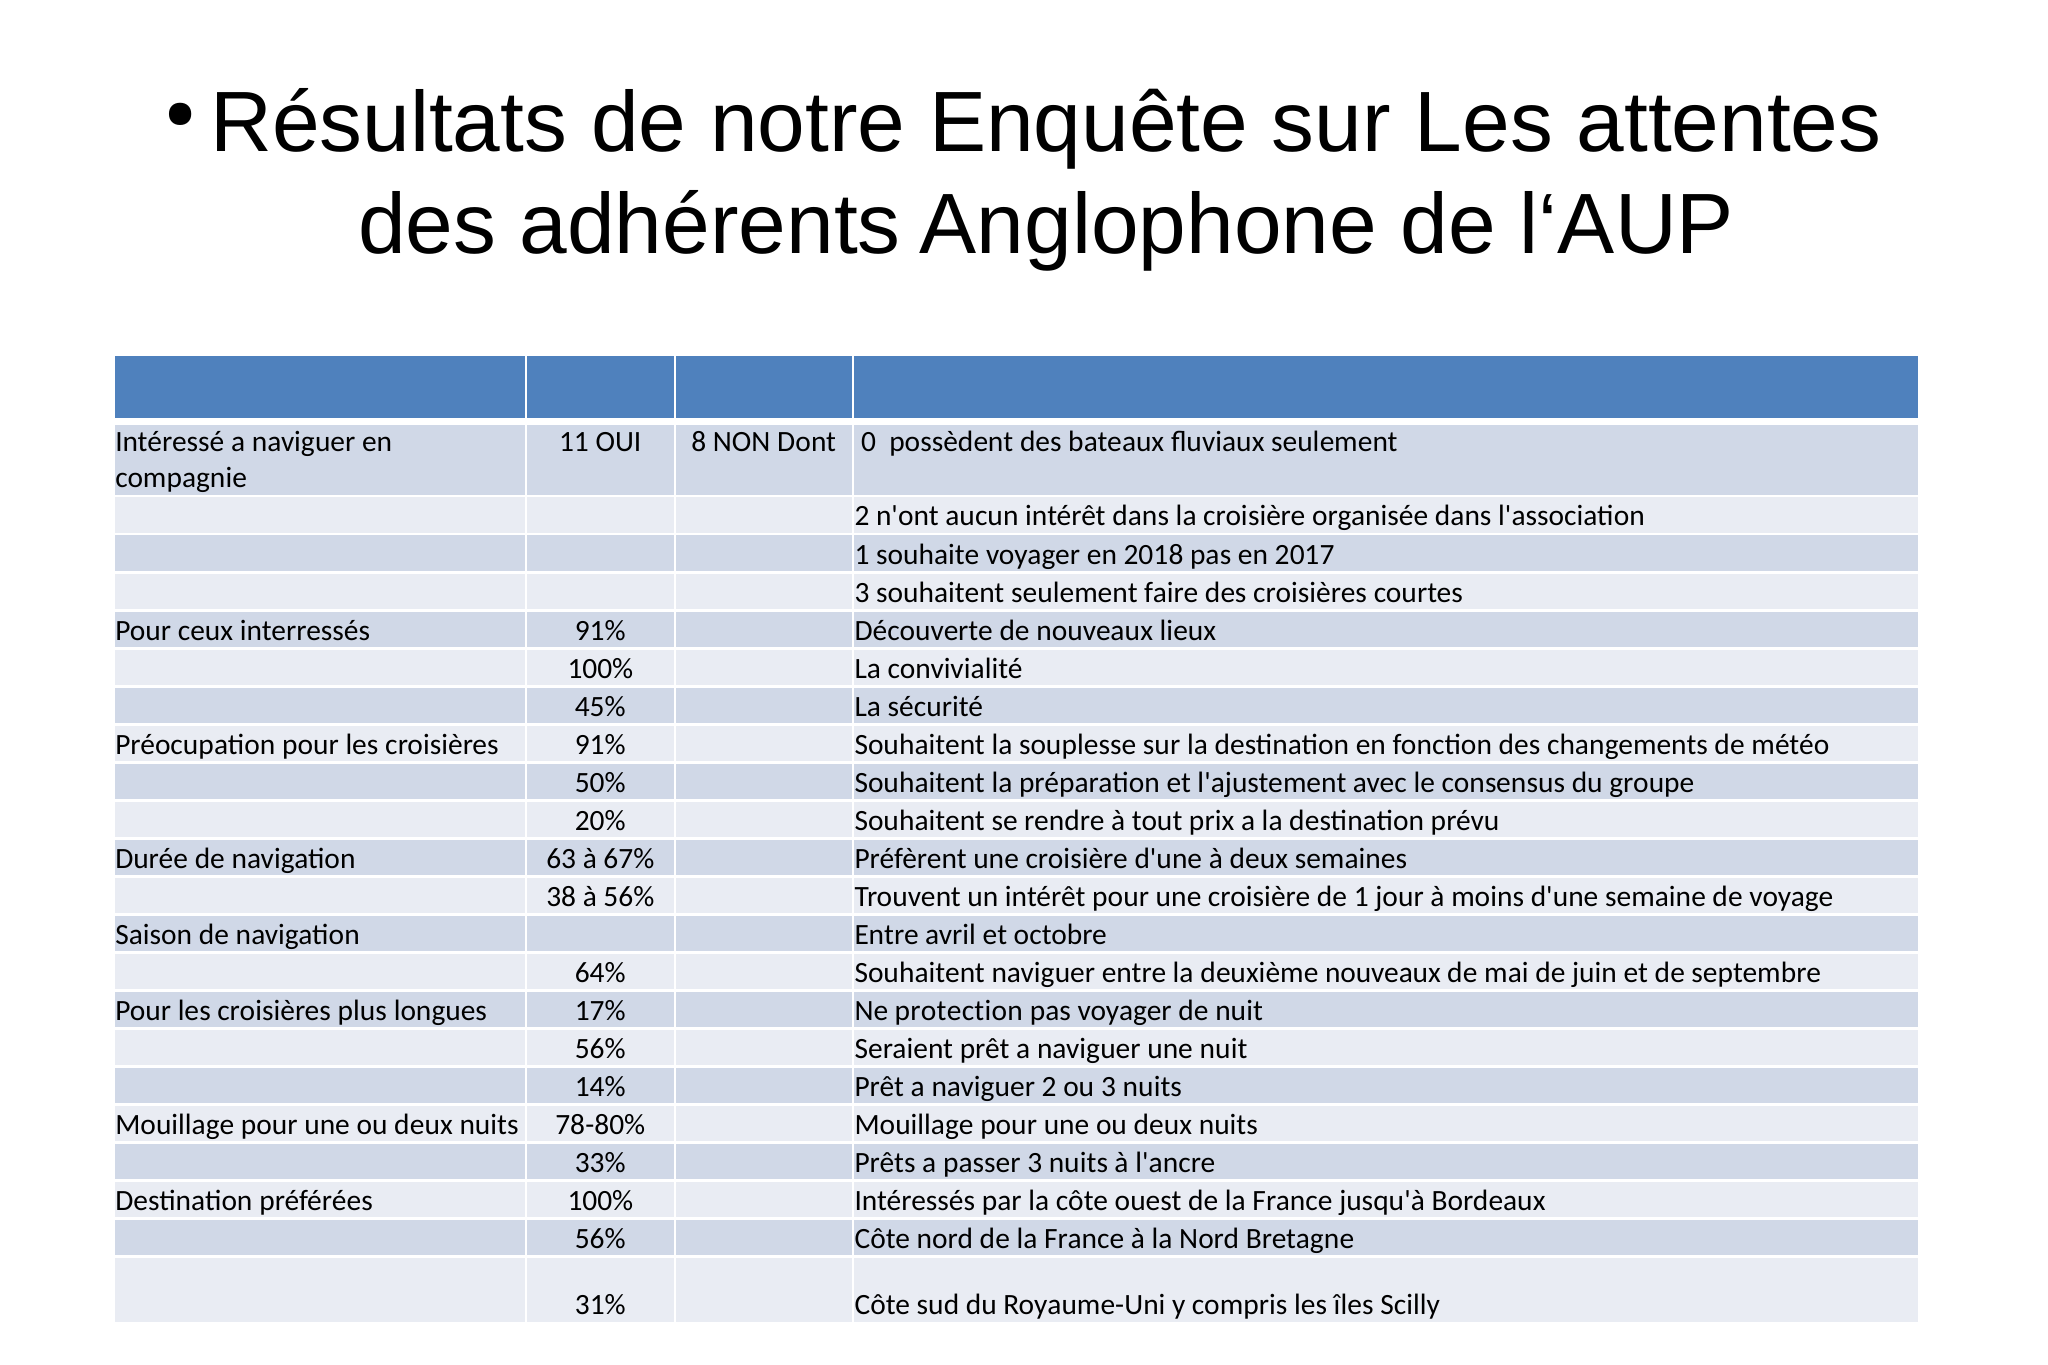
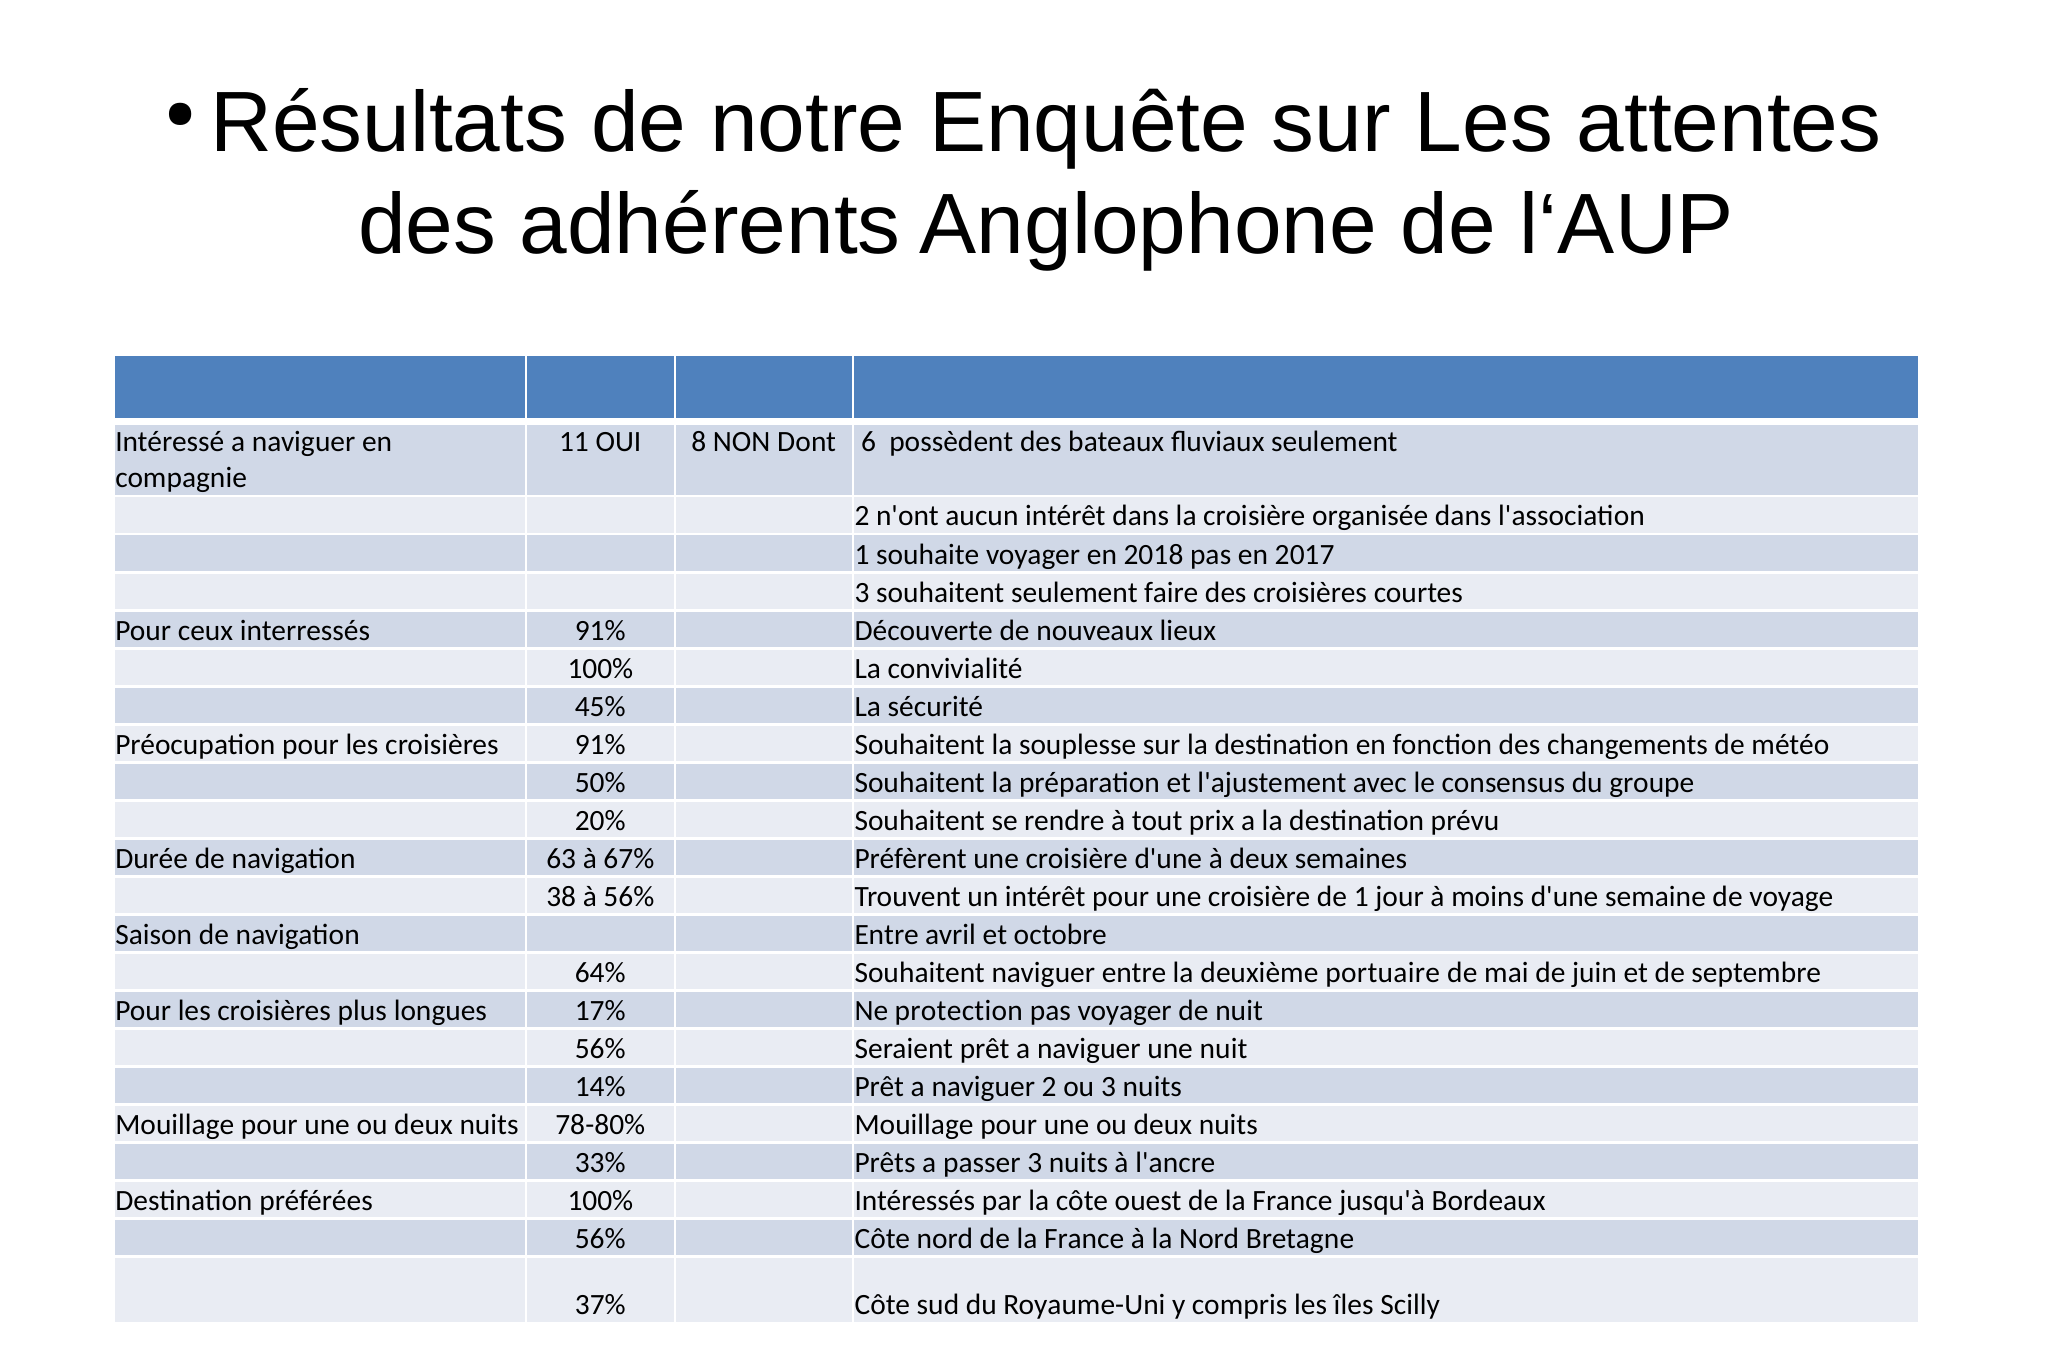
0: 0 -> 6 (868, 442)
deuxième nouveaux: nouveaux -> portuaire (1383, 973)
31%: 31% -> 37% (600, 1306)
